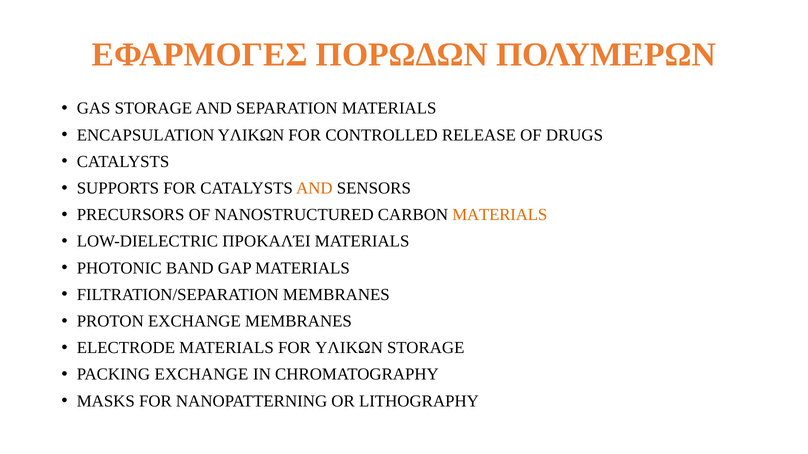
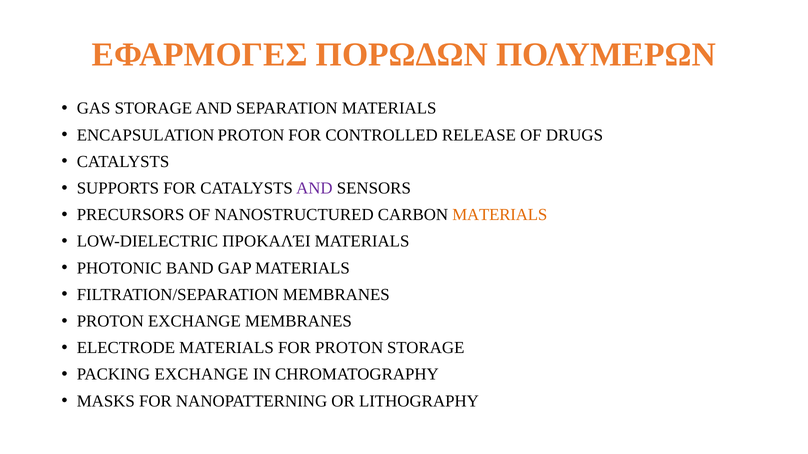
ENCAPSULATION ΥΛΙΚΩΝ: ΥΛΙΚΩΝ -> PROTON (251, 135)
AND colour: orange -> purple (314, 188)
FOR ΥΛΙΚΩΝ: ΥΛΙΚΩΝ -> PROTON (349, 348)
